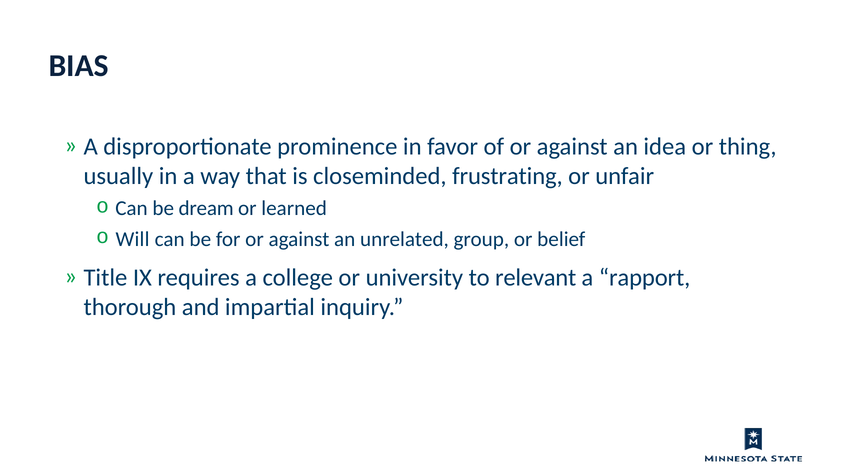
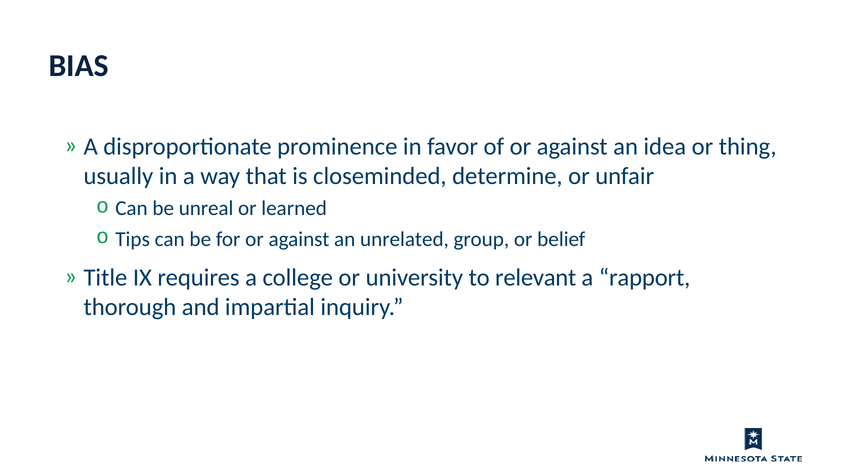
frustrating: frustrating -> determine (507, 176)
dream: dream -> unreal (206, 208)
Will: Will -> Tips (133, 239)
